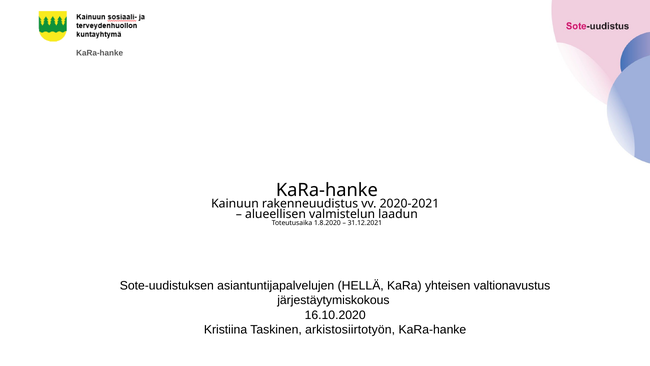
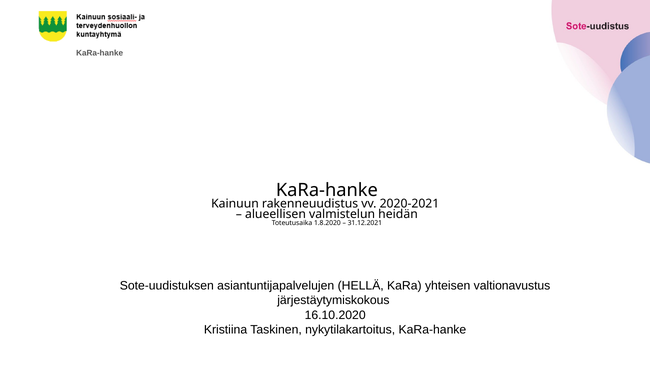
laadun: laadun -> heidän (398, 214)
arkistosiirtotyön: arkistosiirtotyön -> nykytilakartoitus (350, 329)
